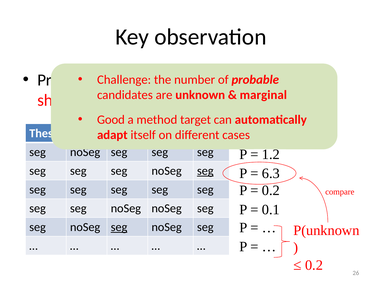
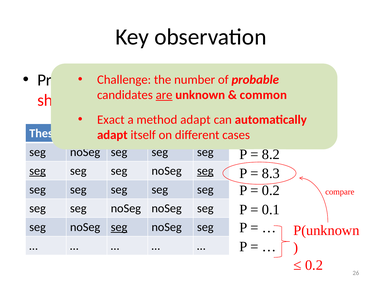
are underline: none -> present (164, 95)
marginal: marginal -> common (263, 95)
Good: Good -> Exact (111, 120)
method target: target -> adapt (195, 120)
1.2: 1.2 -> 8.2 (271, 155)
seg underline: none -> present (38, 171)
6.3: 6.3 -> 8.3 (271, 174)
